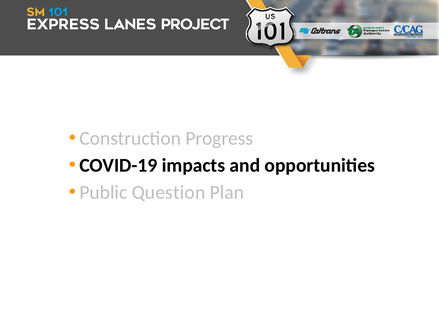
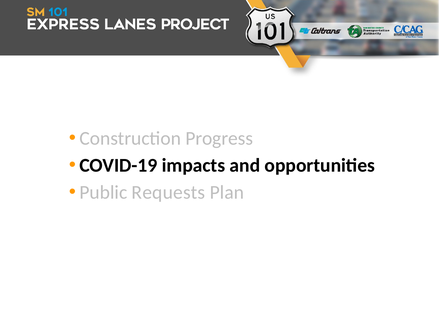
Question: Question -> Requests (168, 193)
